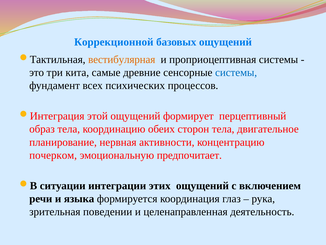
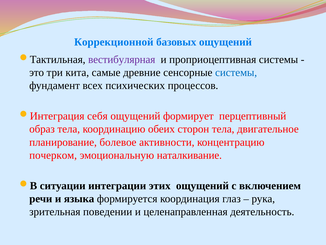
вестибулярная colour: orange -> purple (122, 59)
этой: этой -> себя (97, 116)
нервная: нервная -> болевое (118, 142)
предпочитает: предпочитает -> наталкивание (189, 155)
